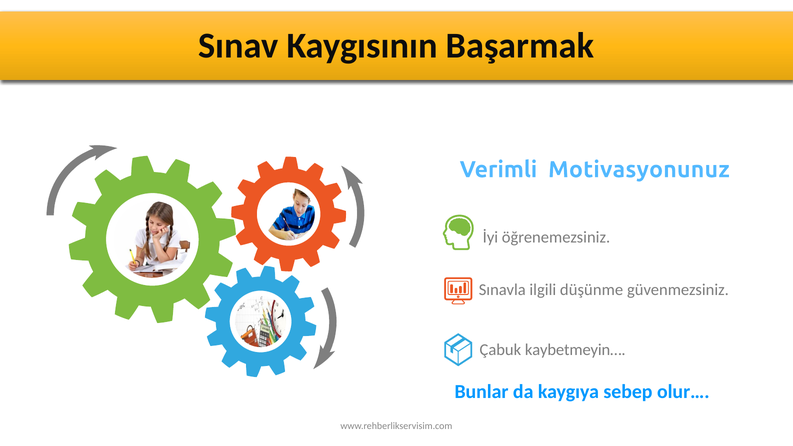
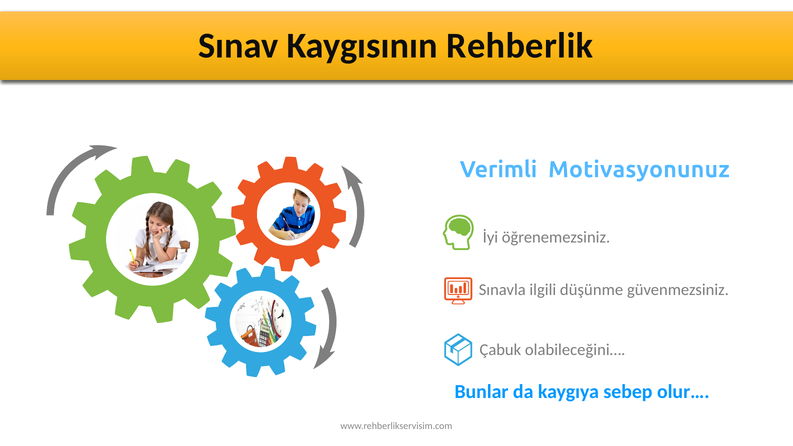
Başarmak: Başarmak -> Rehberlik (520, 46)
kaybetmeyin…: kaybetmeyin… -> olabileceğini… (575, 350)
